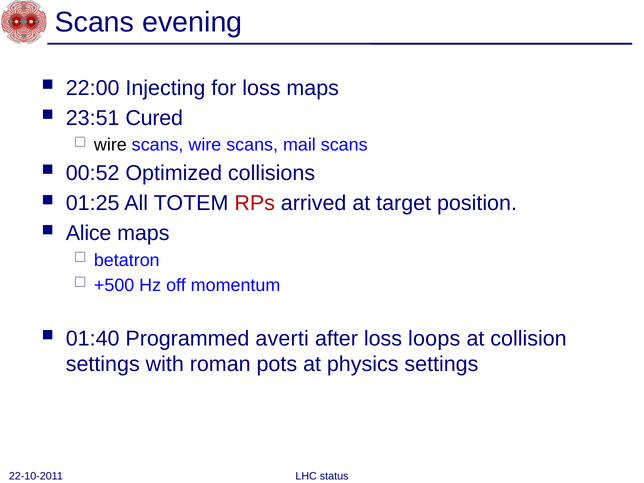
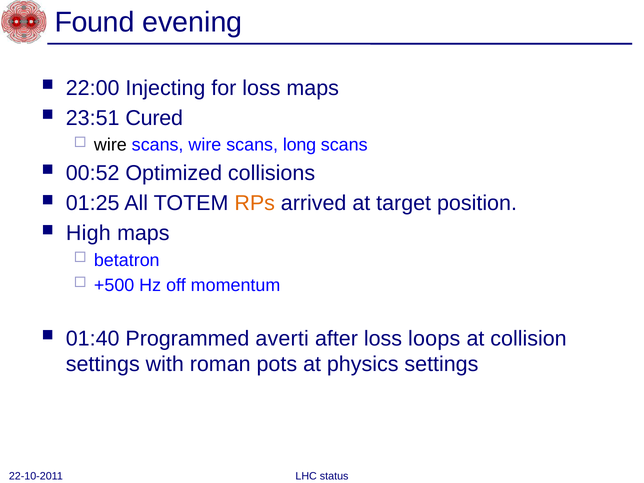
Scans: Scans -> Found (95, 22)
mail: mail -> long (300, 145)
RPs colour: red -> orange (255, 203)
Alice: Alice -> High (88, 233)
